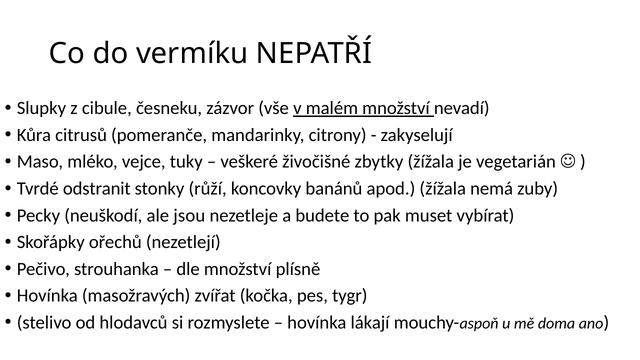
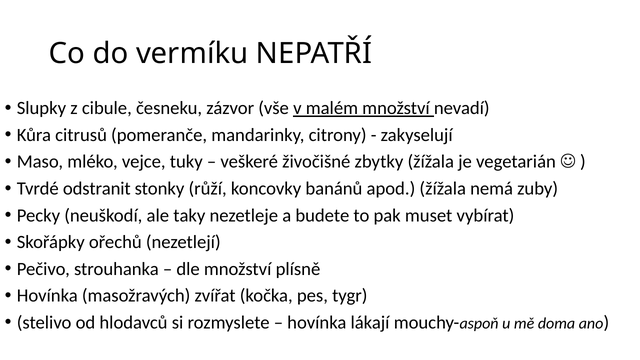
jsou: jsou -> taky (189, 215)
